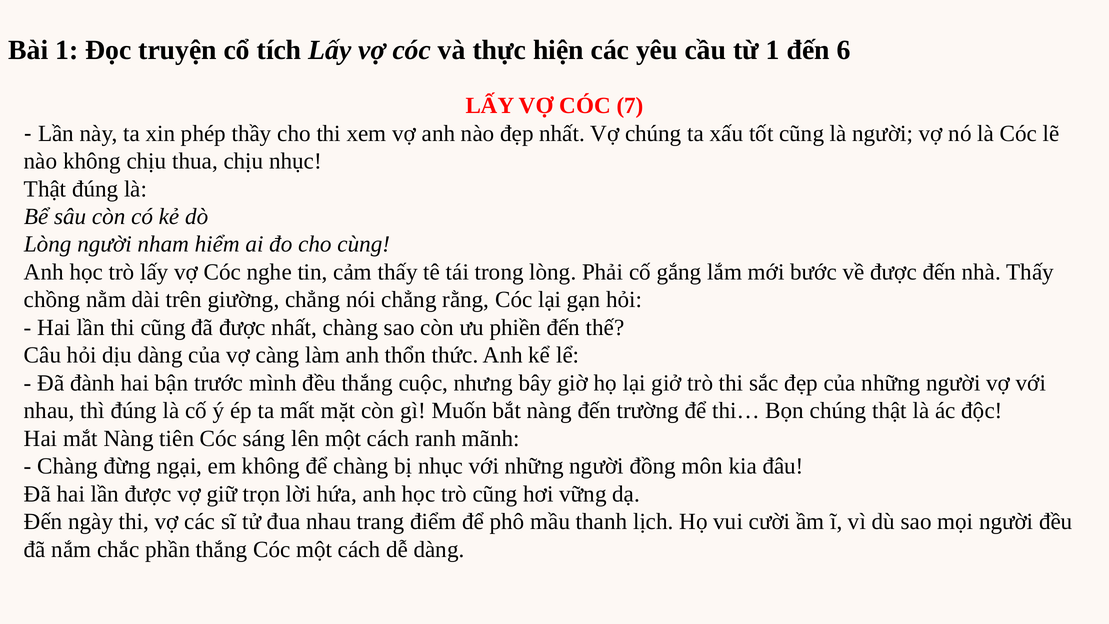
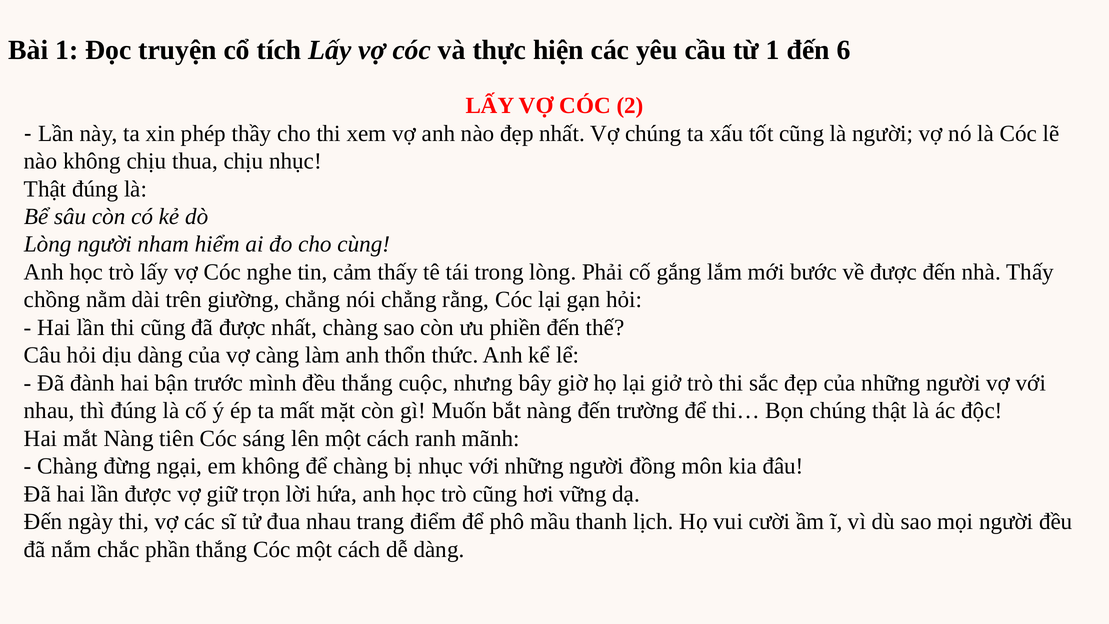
7: 7 -> 2 (630, 106)
